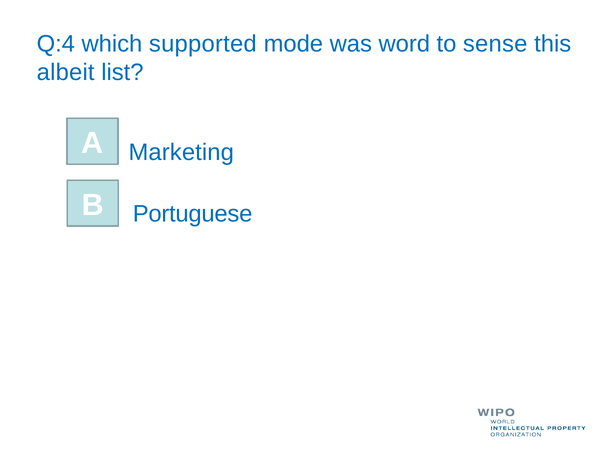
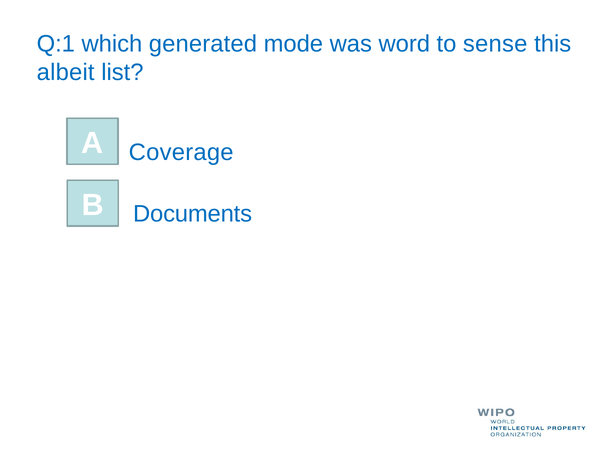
Q:4: Q:4 -> Q:1 (56, 44)
supported: supported -> generated (203, 44)
Marketing: Marketing -> Coverage (181, 152)
Portuguese: Portuguese -> Documents (193, 214)
